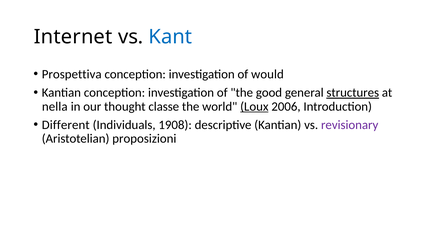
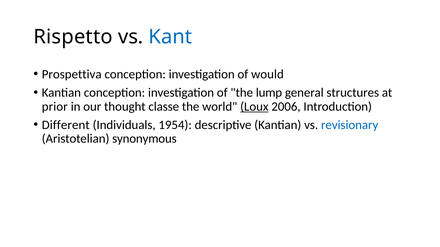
Internet: Internet -> Rispetto (73, 37)
good: good -> lump (269, 93)
structures underline: present -> none (353, 93)
nella: nella -> prior (55, 107)
1908: 1908 -> 1954 (175, 125)
revisionary colour: purple -> blue (350, 125)
proposizioni: proposizioni -> synonymous (144, 139)
